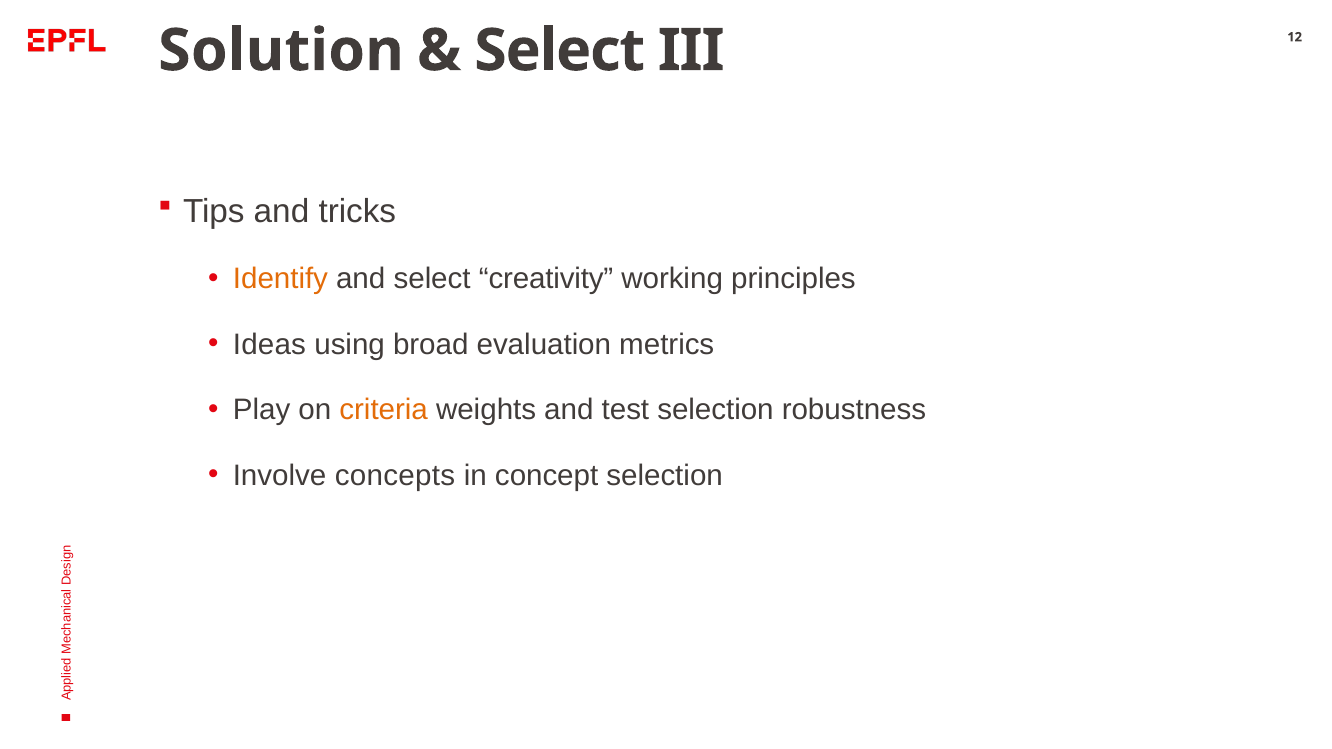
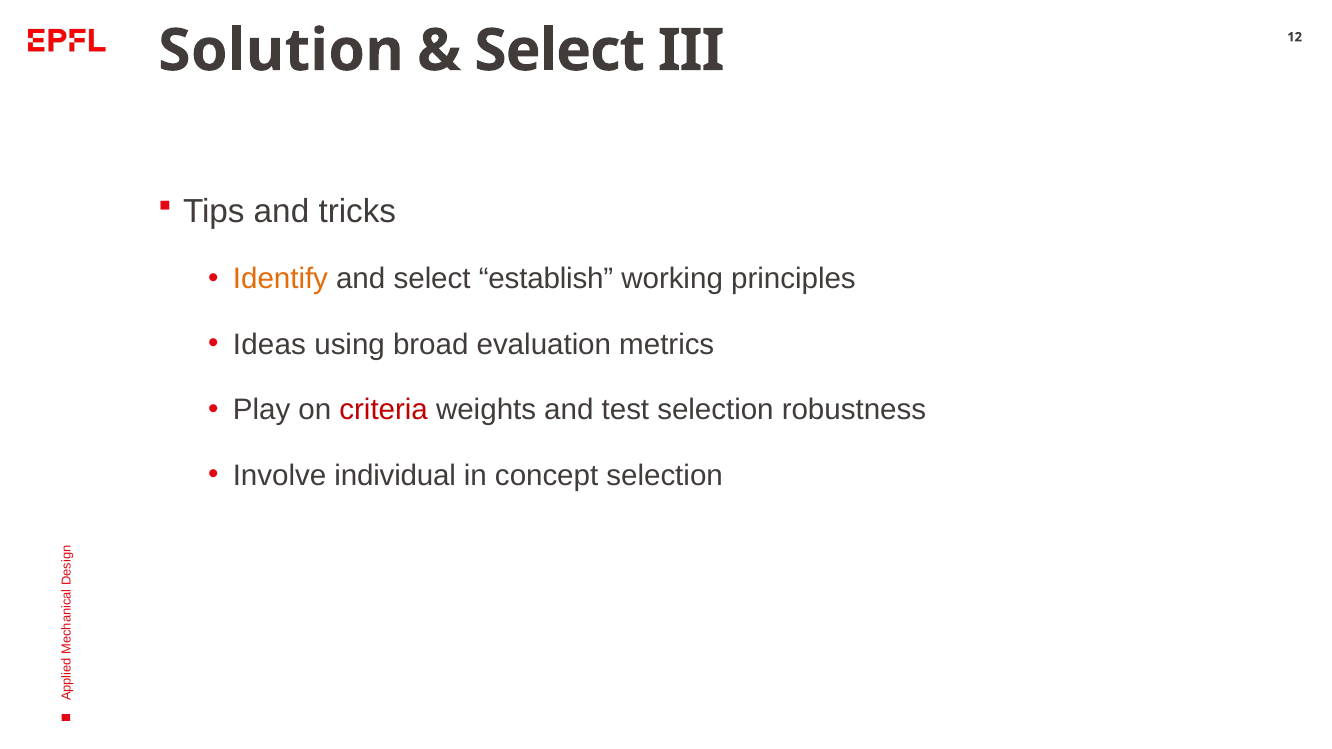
creativity: creativity -> establish (546, 279)
criteria colour: orange -> red (384, 410)
concepts: concepts -> individual (395, 475)
